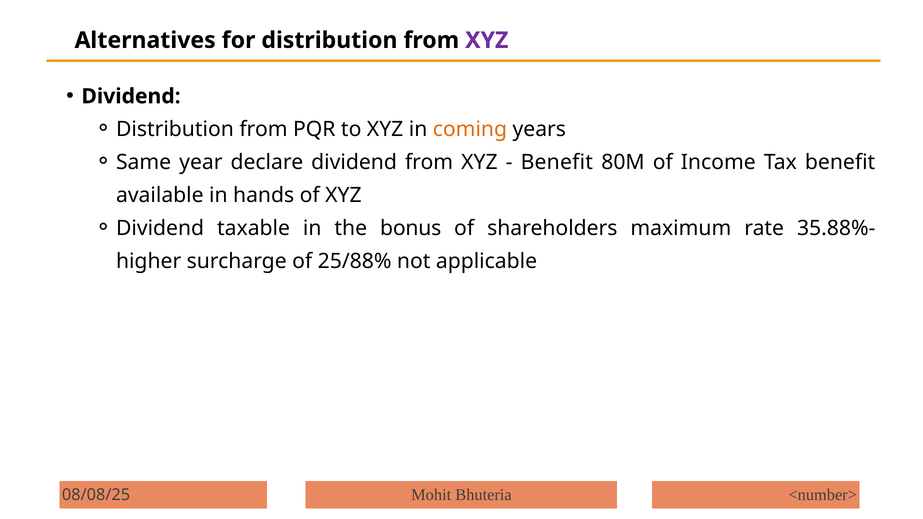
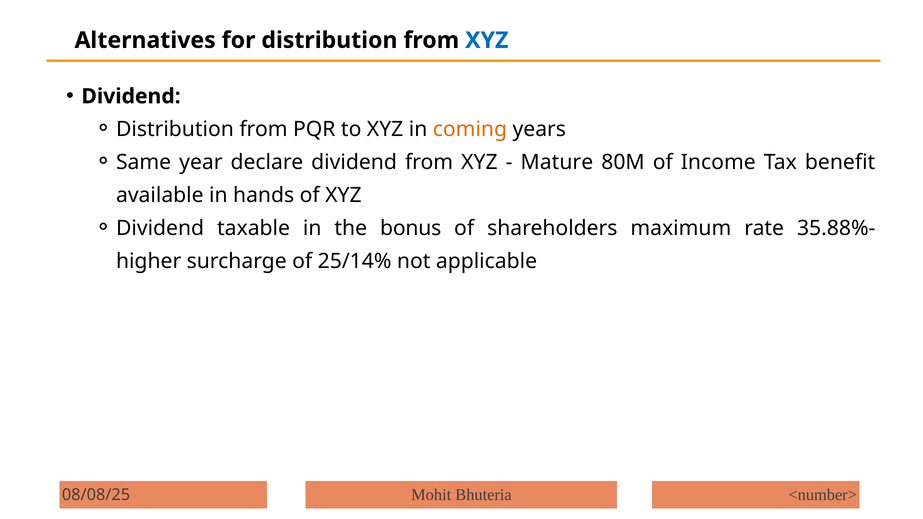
XYZ colour: purple -> blue (487, 40)
Benefit: Benefit -> Mature (557, 162)
25/88%: 25/88% -> 25/14% (355, 261)
